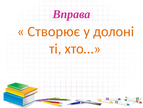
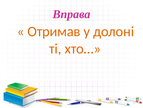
Створює: Створює -> Отримав (54, 31)
